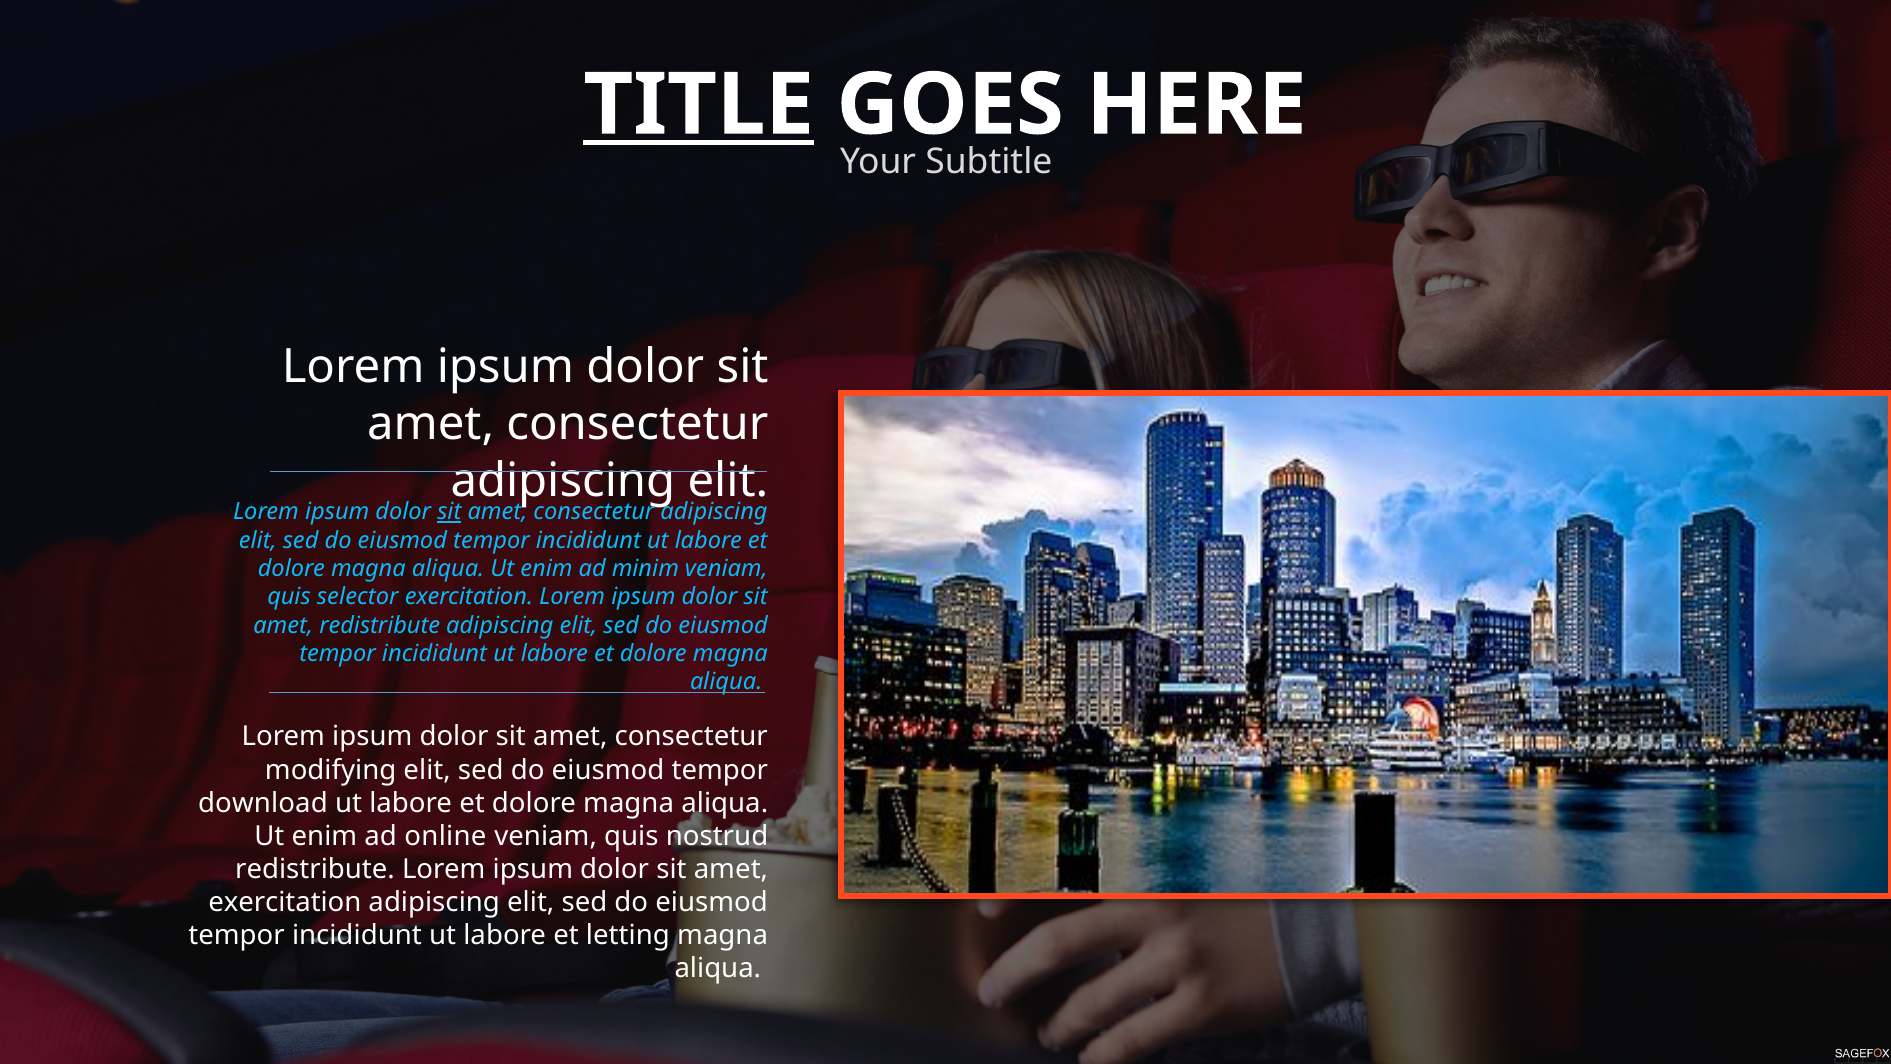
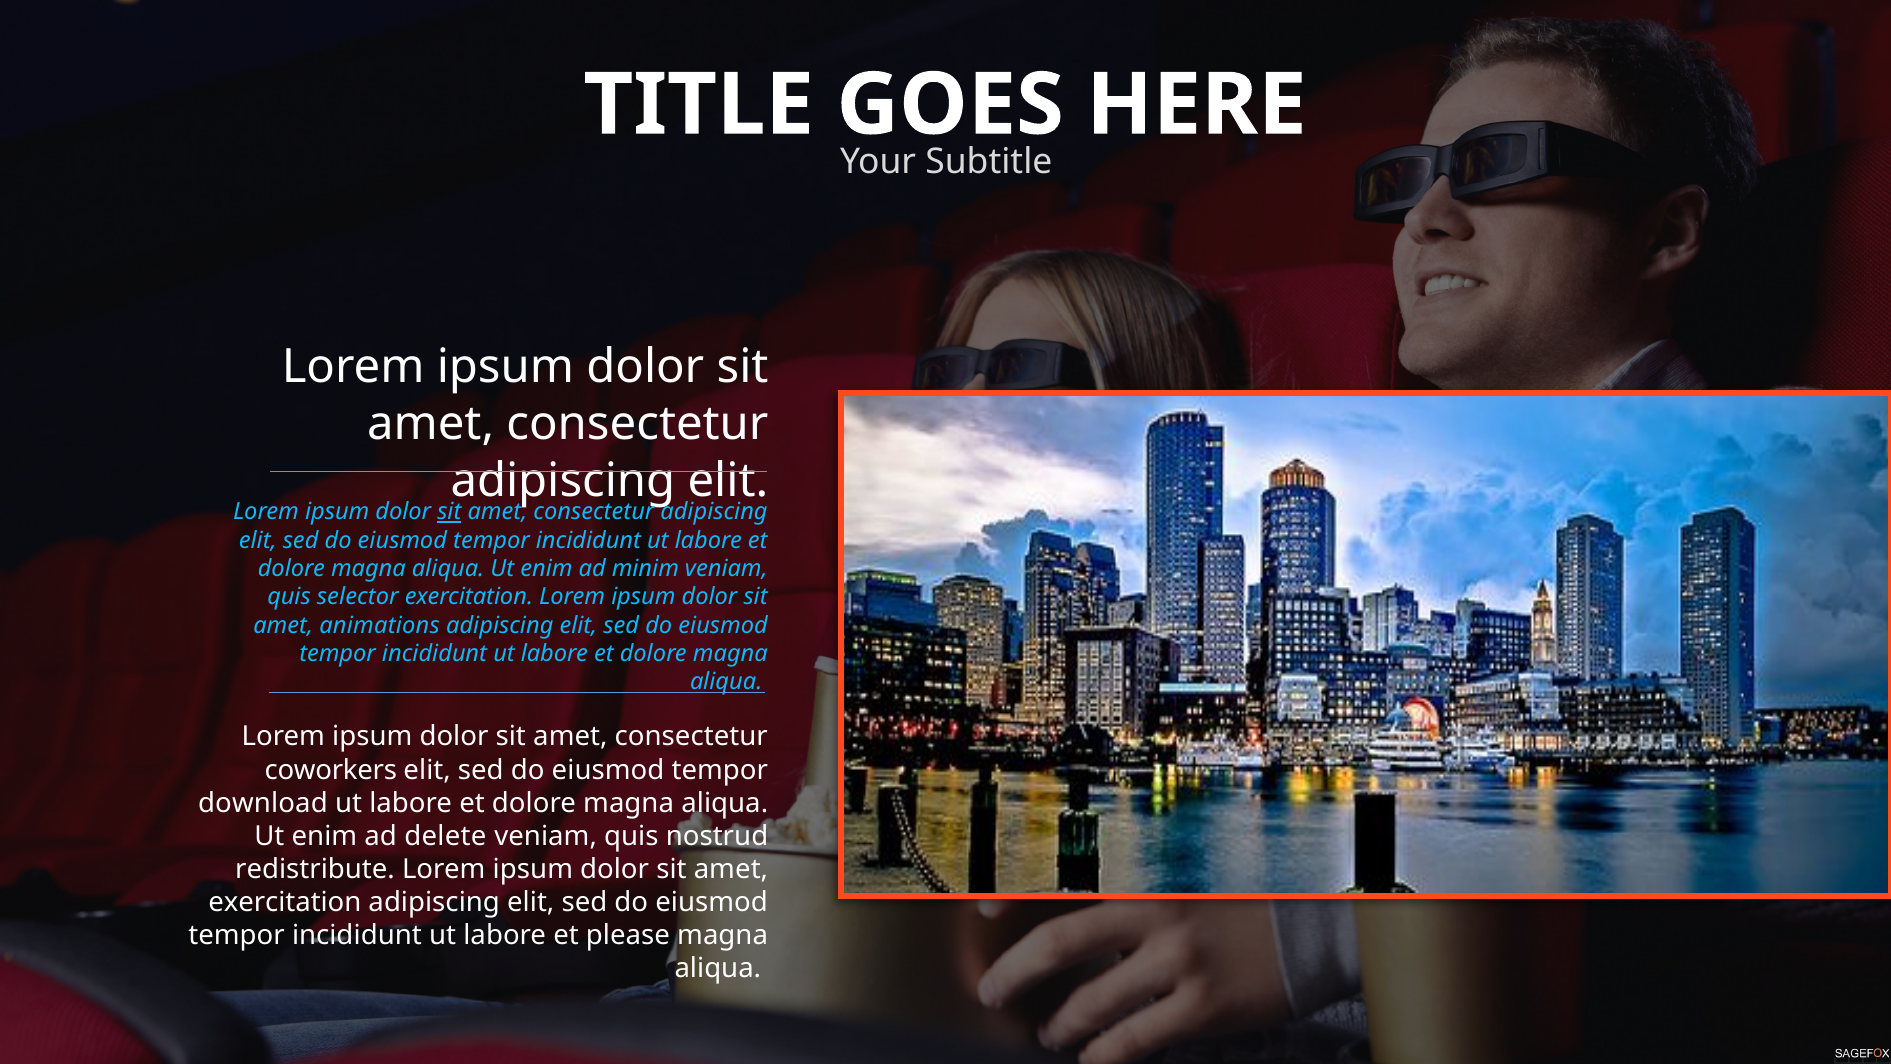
TITLE underline: present -> none (699, 105)
amet redistribute: redistribute -> animations (380, 625)
modifying: modifying -> coworkers (331, 770)
online: online -> delete (445, 836)
letting: letting -> please (628, 935)
